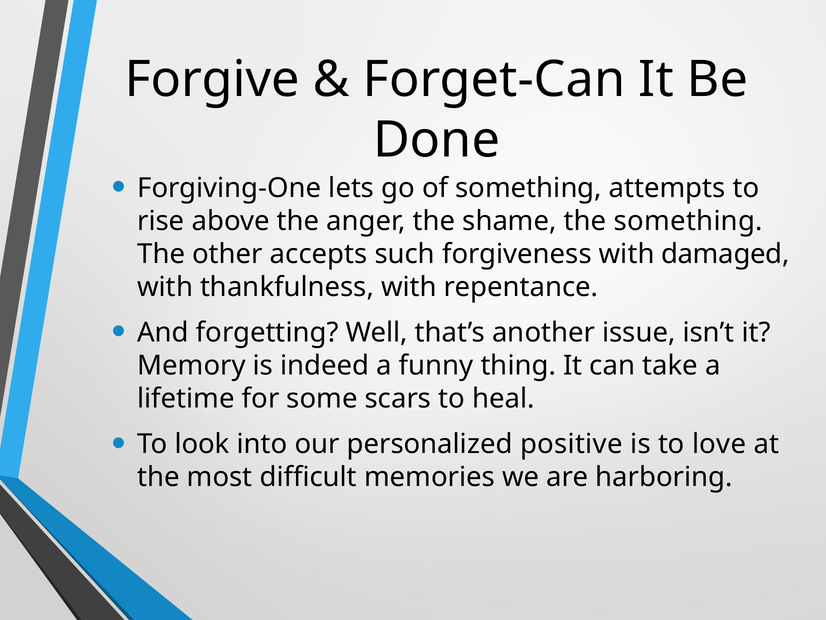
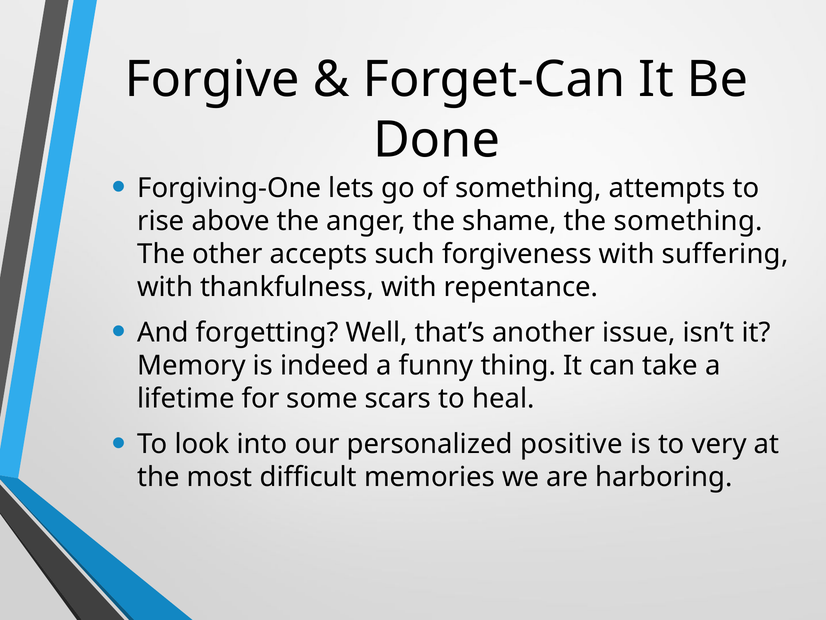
damaged: damaged -> suffering (725, 254)
love: love -> very (719, 444)
